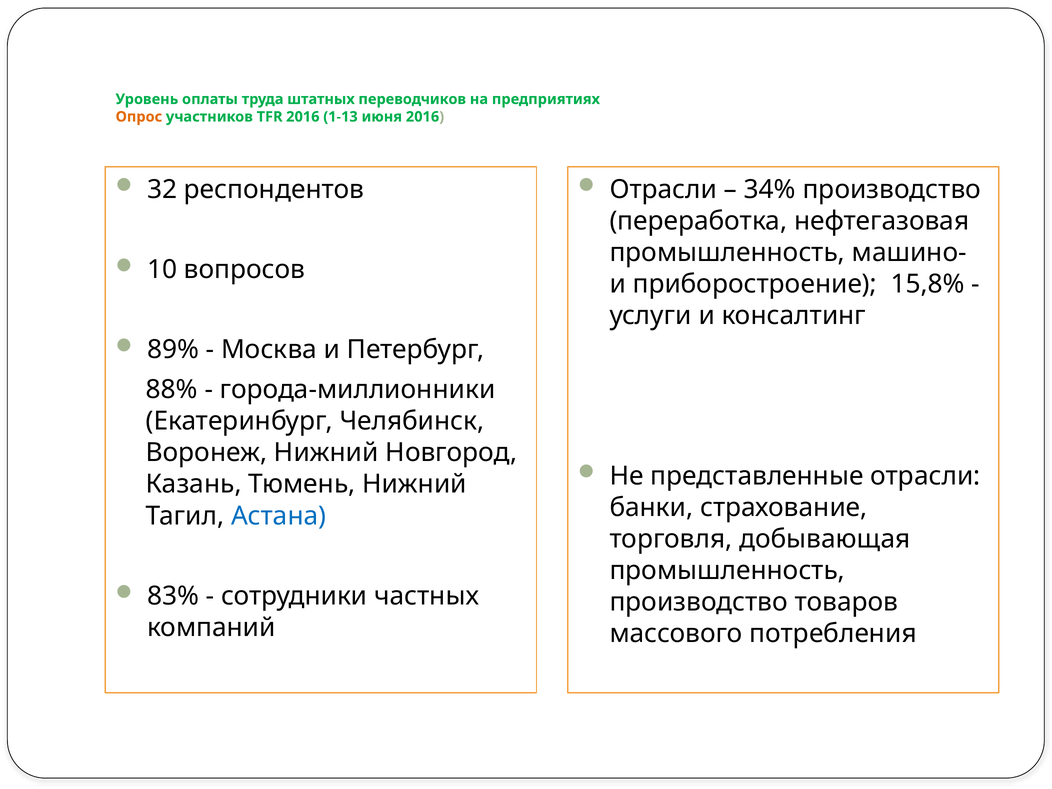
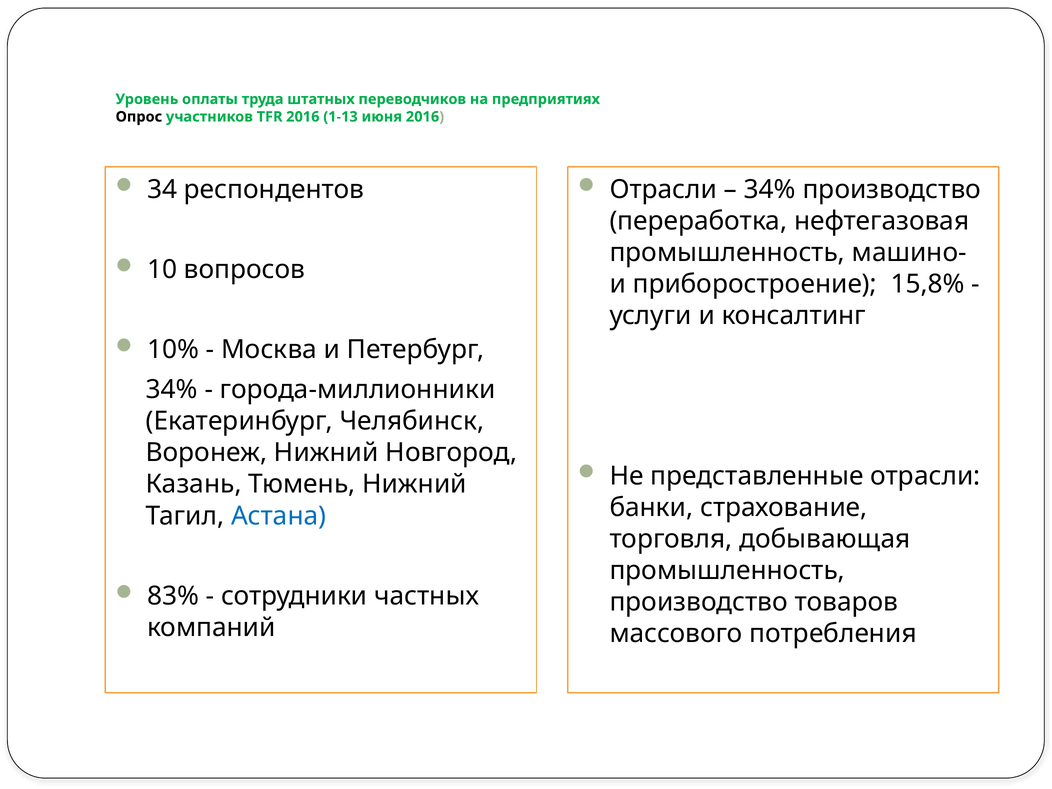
Опрос colour: orange -> black (139, 117)
32: 32 -> 34 (162, 189)
89%: 89% -> 10% (173, 350)
88%: 88% -> 34% (172, 390)
